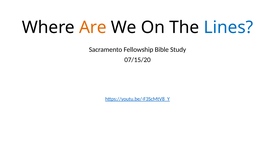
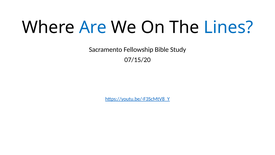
Are colour: orange -> blue (93, 27)
